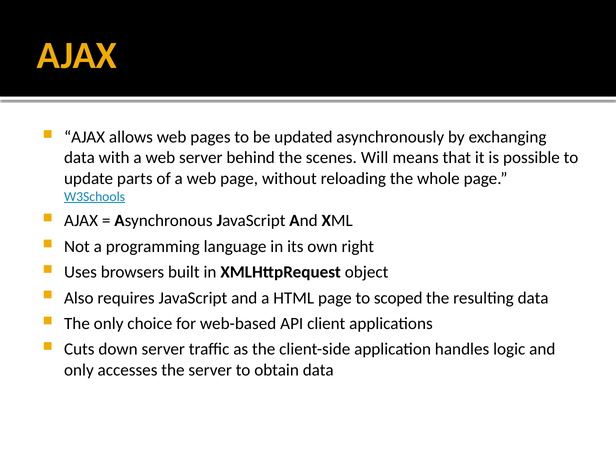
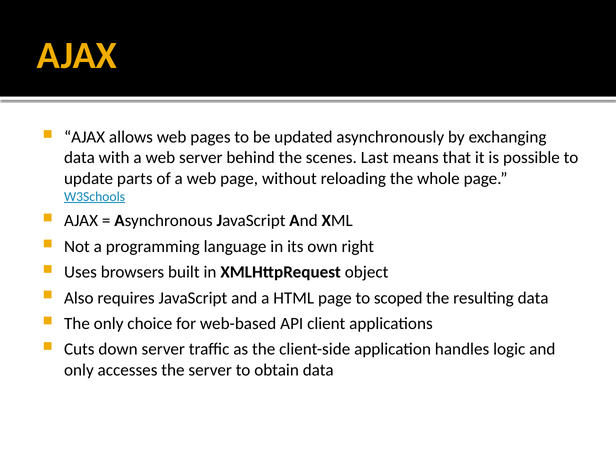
Will: Will -> Last (375, 158)
